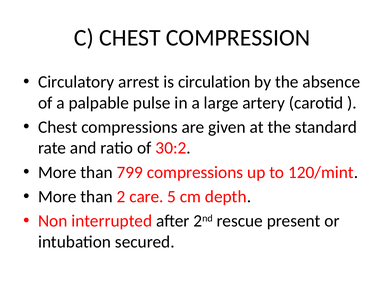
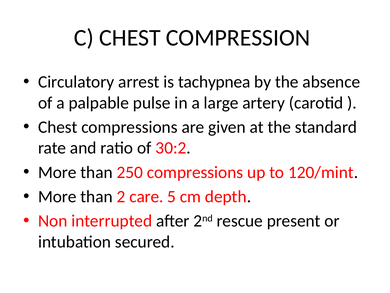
circulation: circulation -> tachypnea (214, 82)
799: 799 -> 250 (130, 172)
